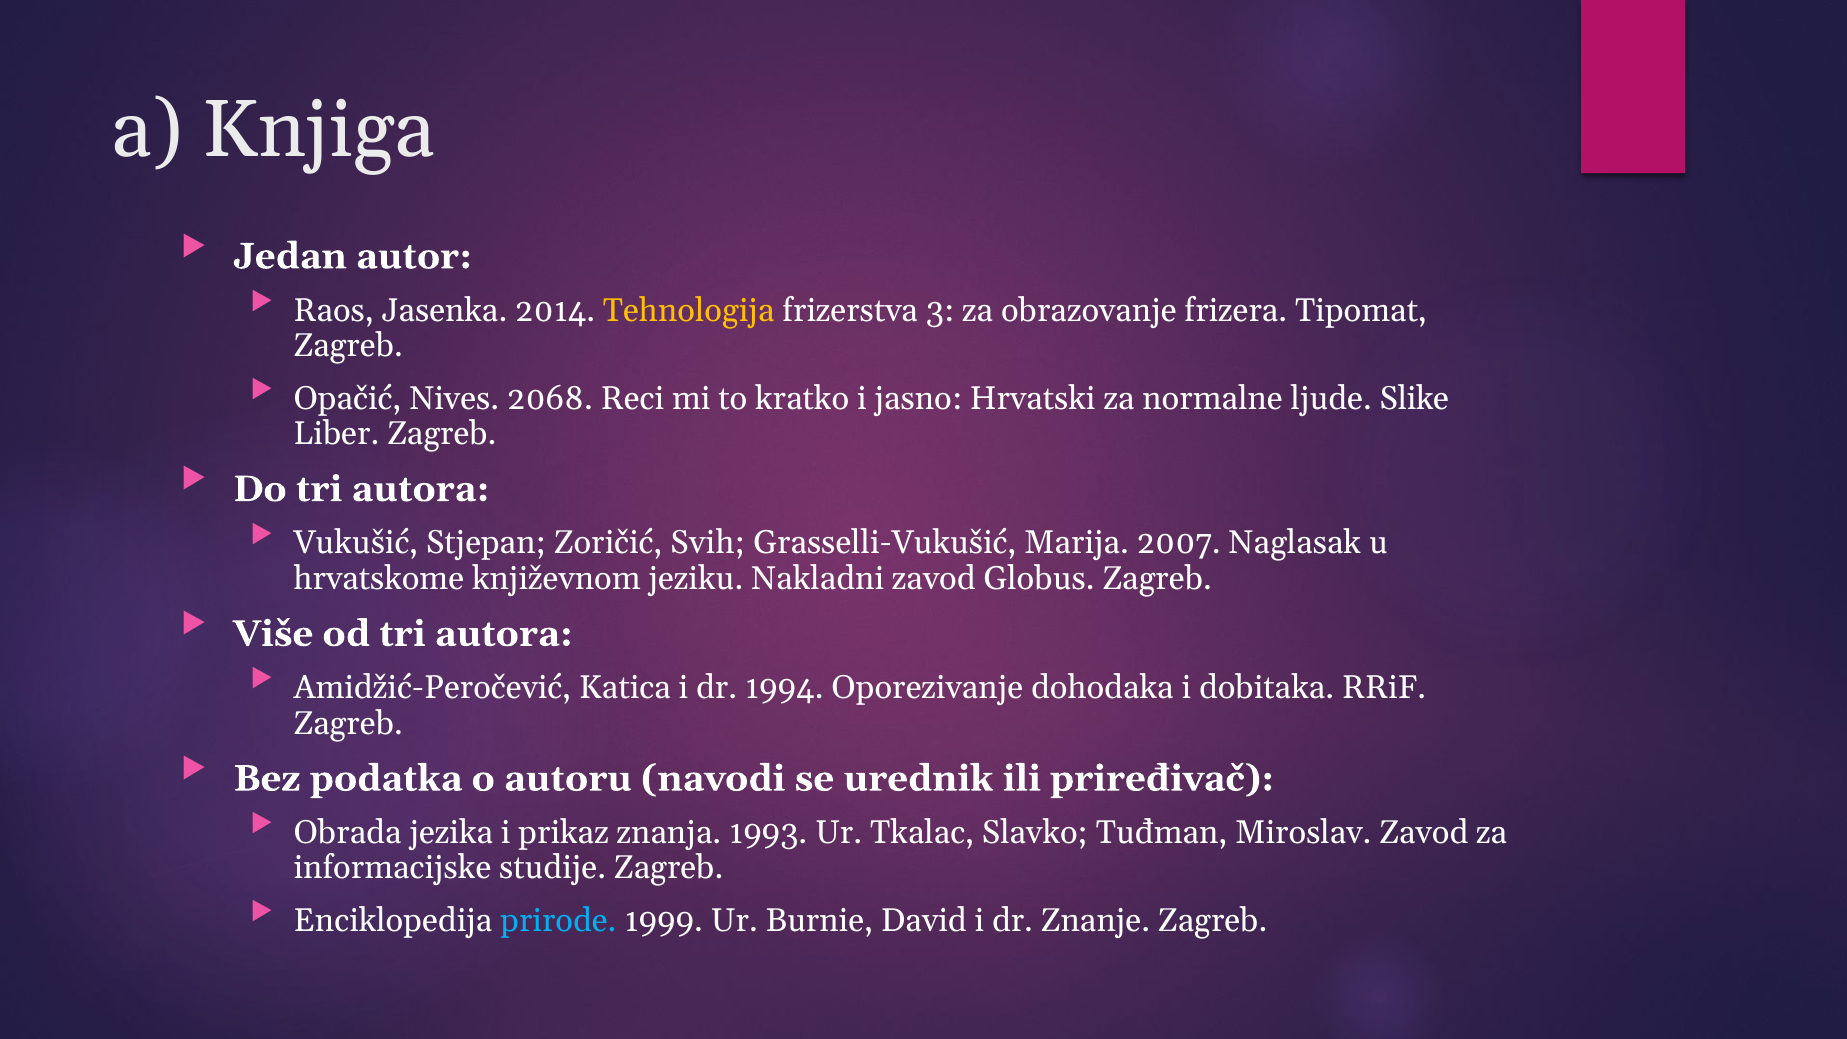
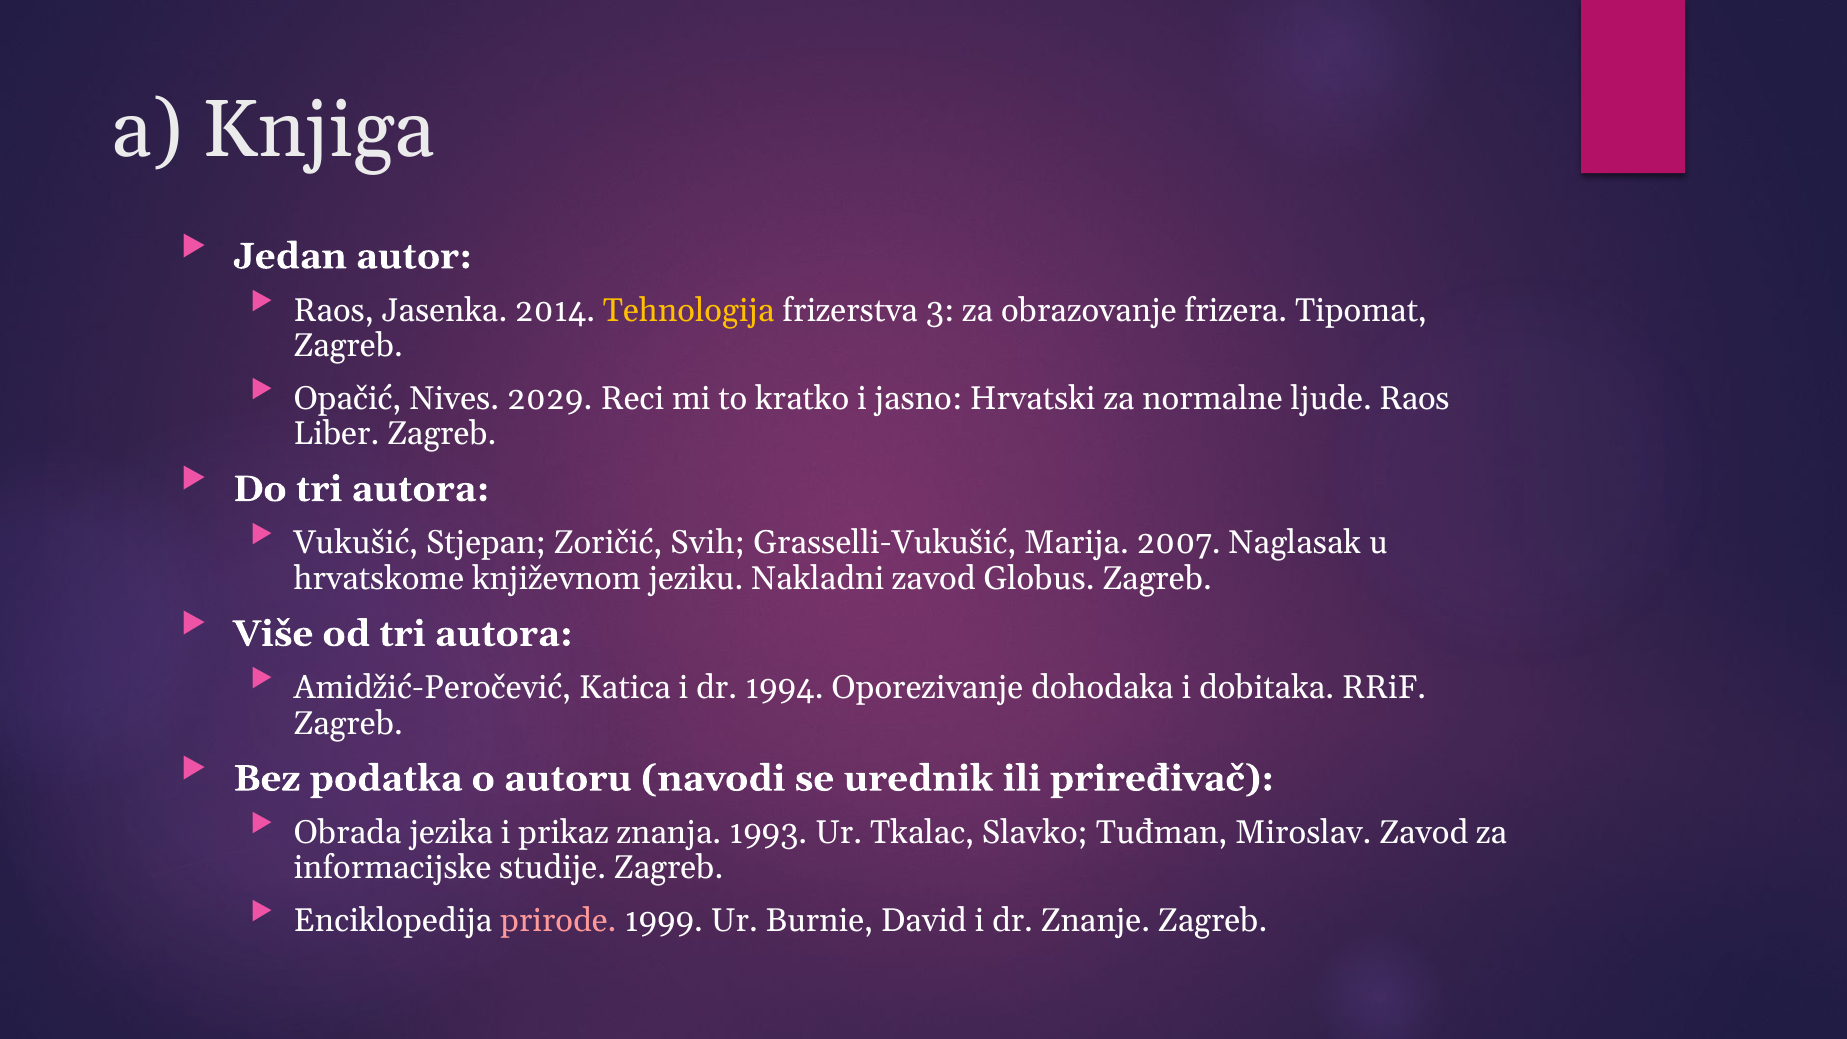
2068: 2068 -> 2029 (550, 398)
ljude Slike: Slike -> Raos (1414, 398)
prirode colour: light blue -> pink (558, 921)
